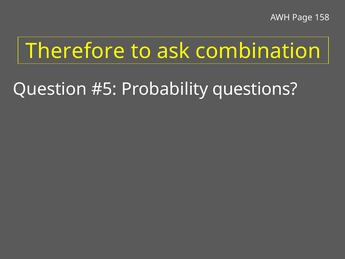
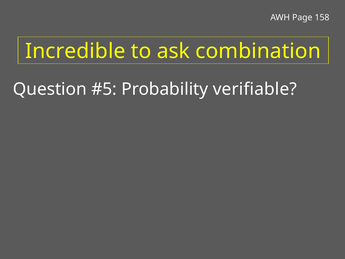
Therefore: Therefore -> Incredible (75, 51)
questions: questions -> verifiable (255, 89)
